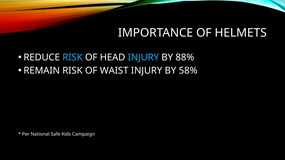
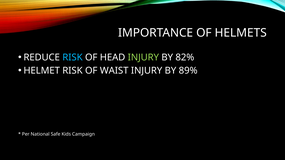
INJURY colour: light blue -> light green (143, 57)
88%: 88% -> 82% (185, 57)
REMAIN: REMAIN -> HELMET (42, 71)
58%: 58% -> 89% (188, 71)
